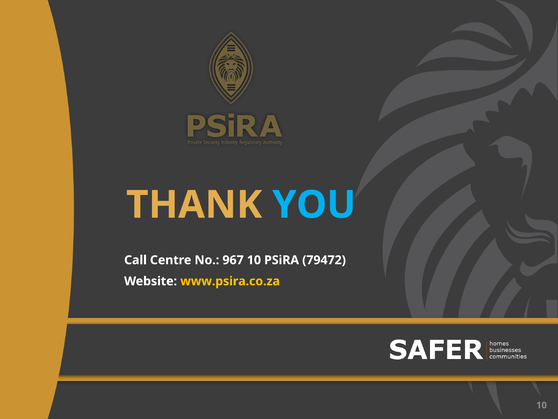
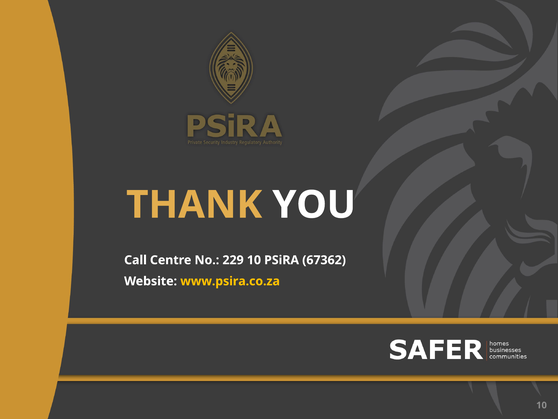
YOU colour: light blue -> white (314, 205)
967: 967 -> 229 (233, 260)
79472: 79472 -> 67362 (324, 260)
